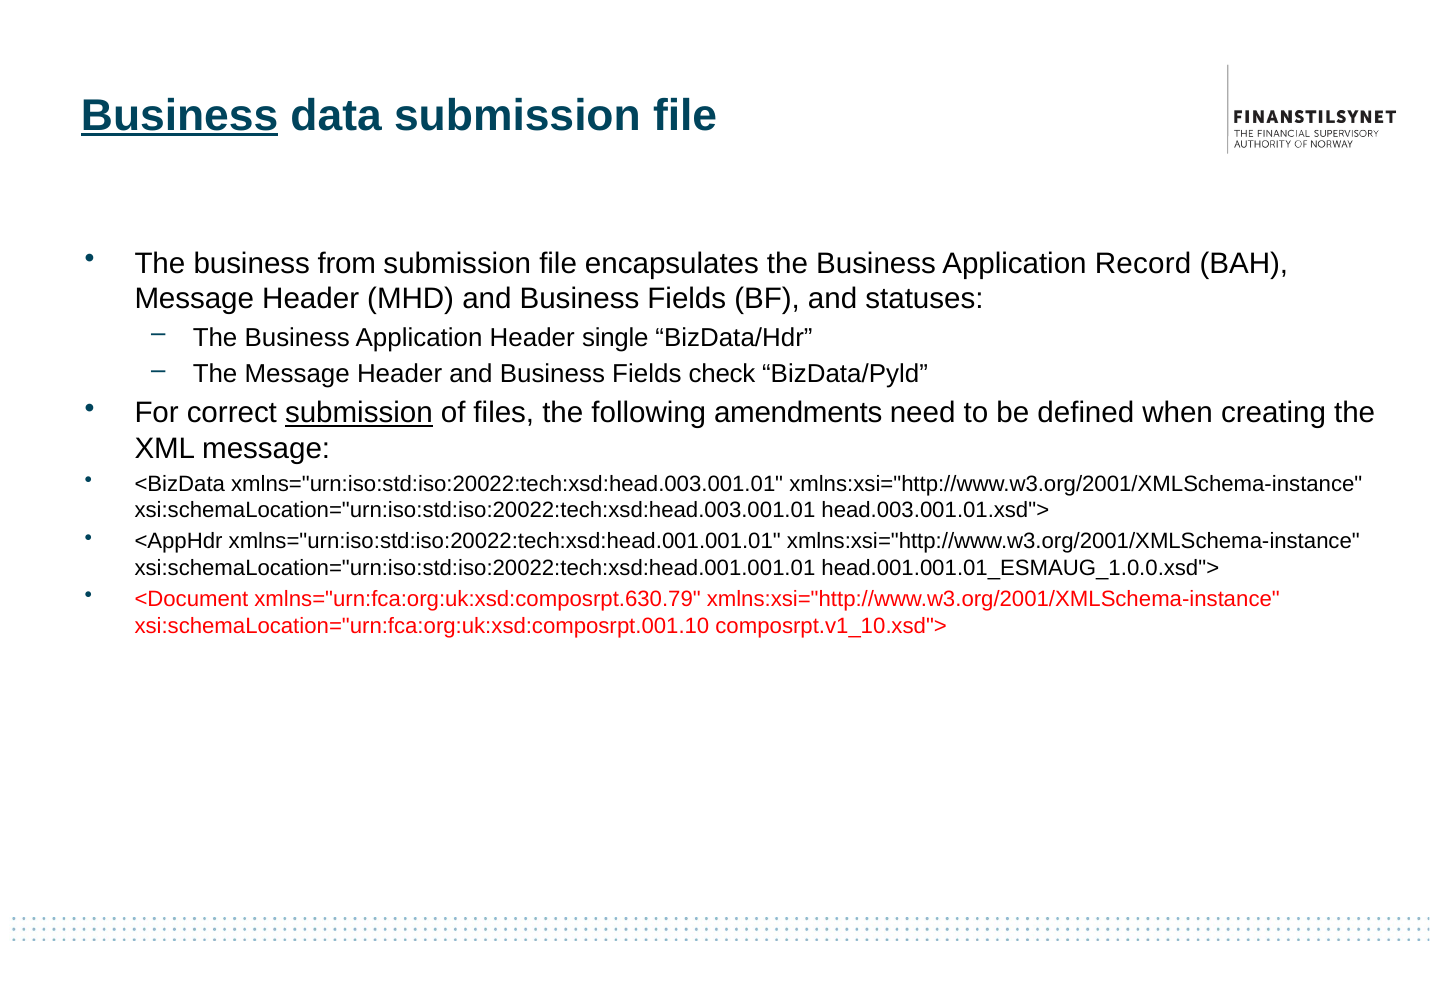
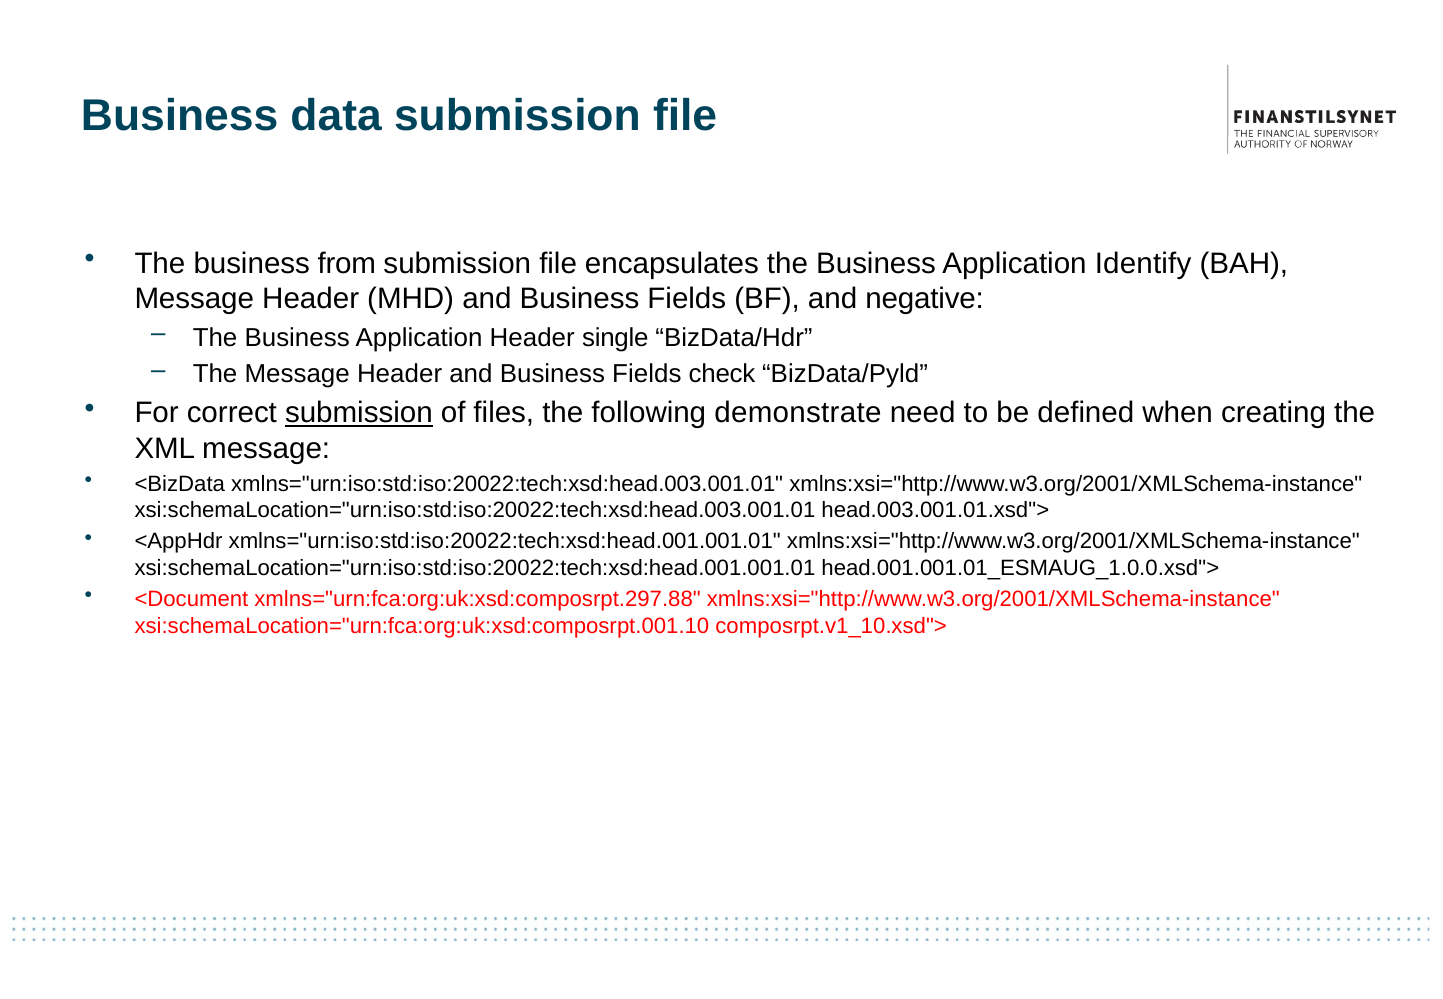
Business underline: present -> none (180, 115)
Record: Record -> Identify (1143, 264)
statuses: statuses -> negative (925, 299)
amendments: amendments -> demonstrate (798, 413)
xmlns="urn:fca:org:uk:xsd:composrpt.630.79: xmlns="urn:fca:org:uk:xsd:composrpt.630.79 -> xmlns="urn:fca:org:uk:xsd:composrpt.297.88 (478, 599)
